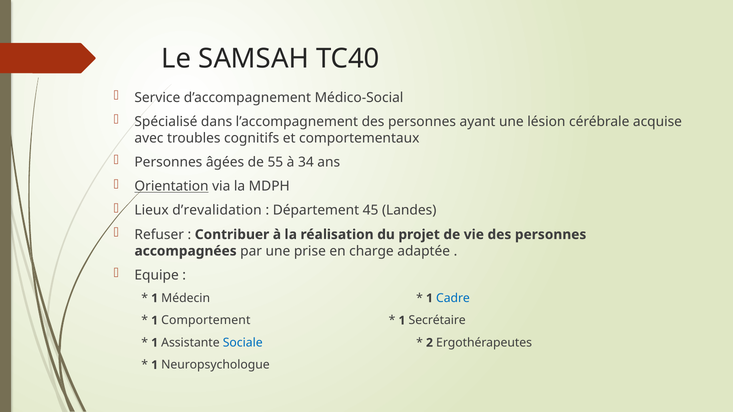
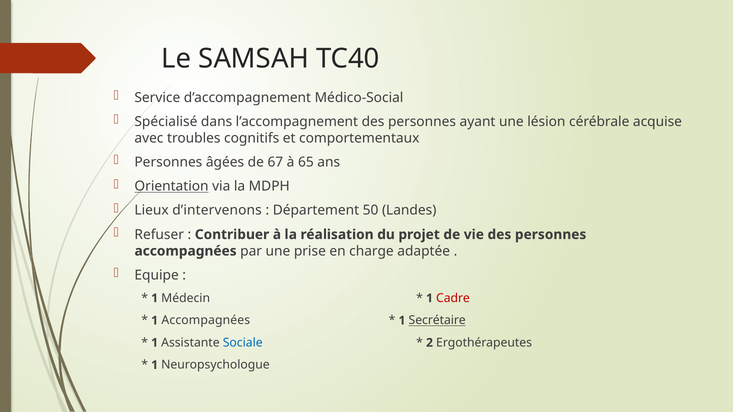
55: 55 -> 67 (275, 162)
34: 34 -> 65 (306, 162)
d’revalidation: d’revalidation -> d’intervenons (217, 211)
45: 45 -> 50 (371, 211)
Cadre colour: blue -> red (453, 298)
1 Comportement: Comportement -> Accompagnées (206, 321)
Secrétaire underline: none -> present (437, 321)
